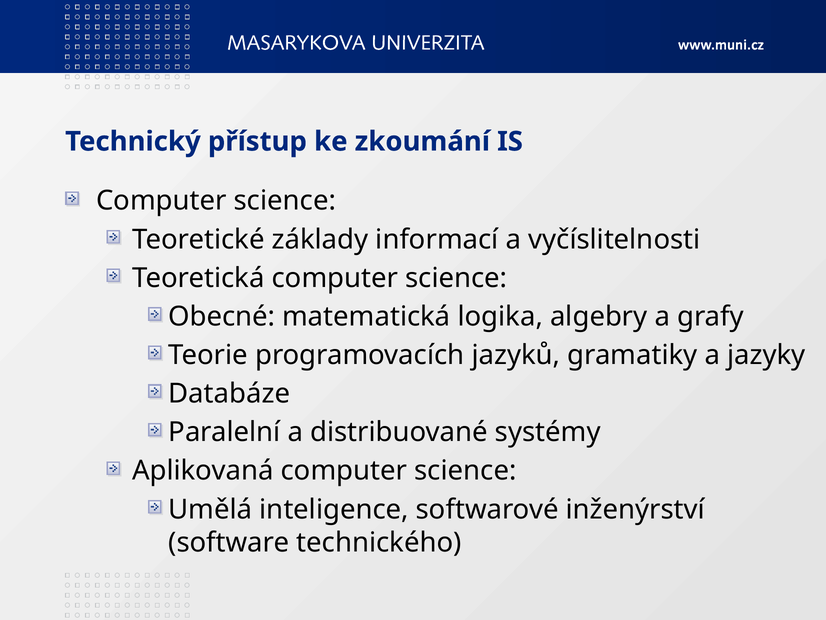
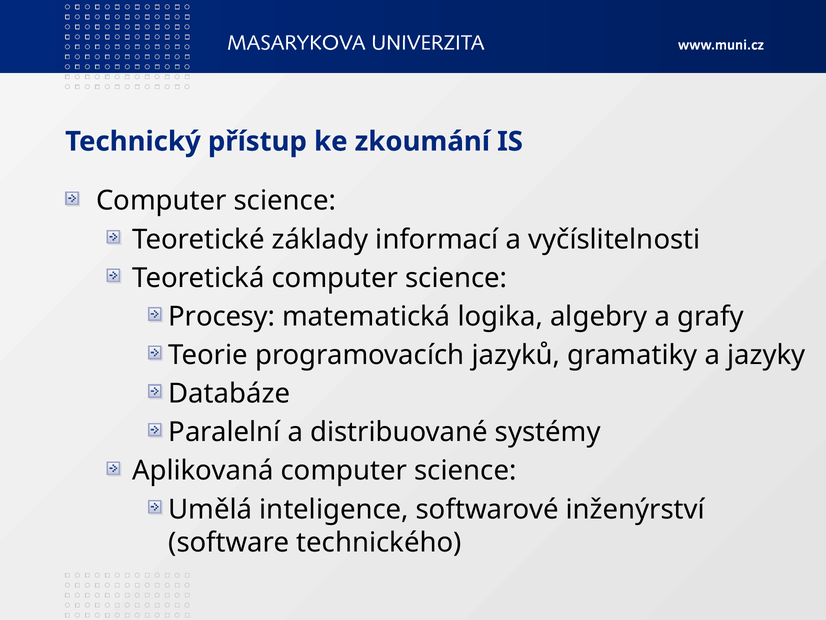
Obecné: Obecné -> Procesy (222, 316)
